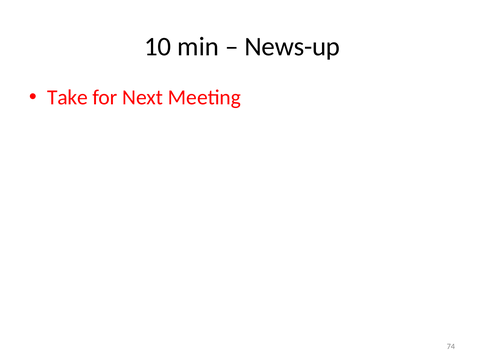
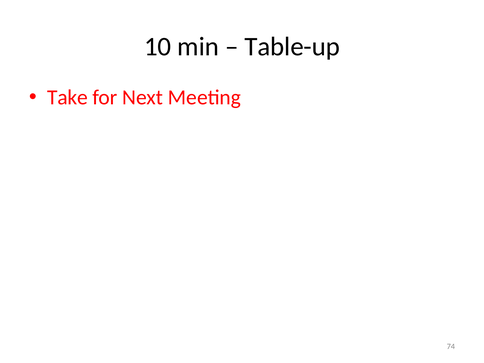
News-up: News-up -> Table-up (292, 47)
